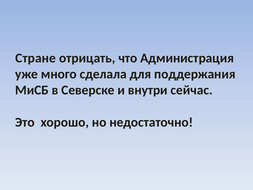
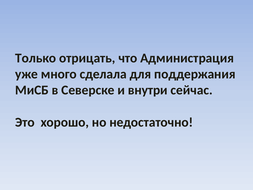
Стране: Стране -> Только (36, 58)
